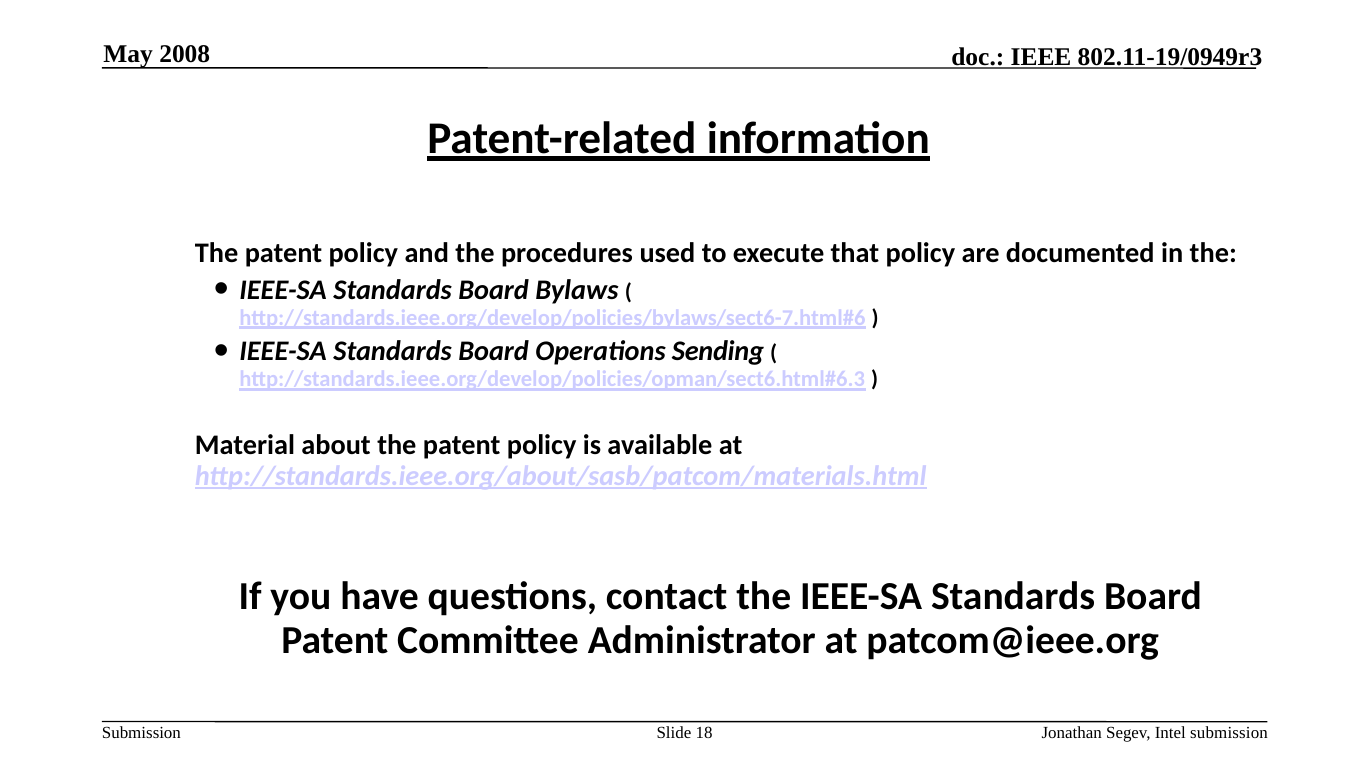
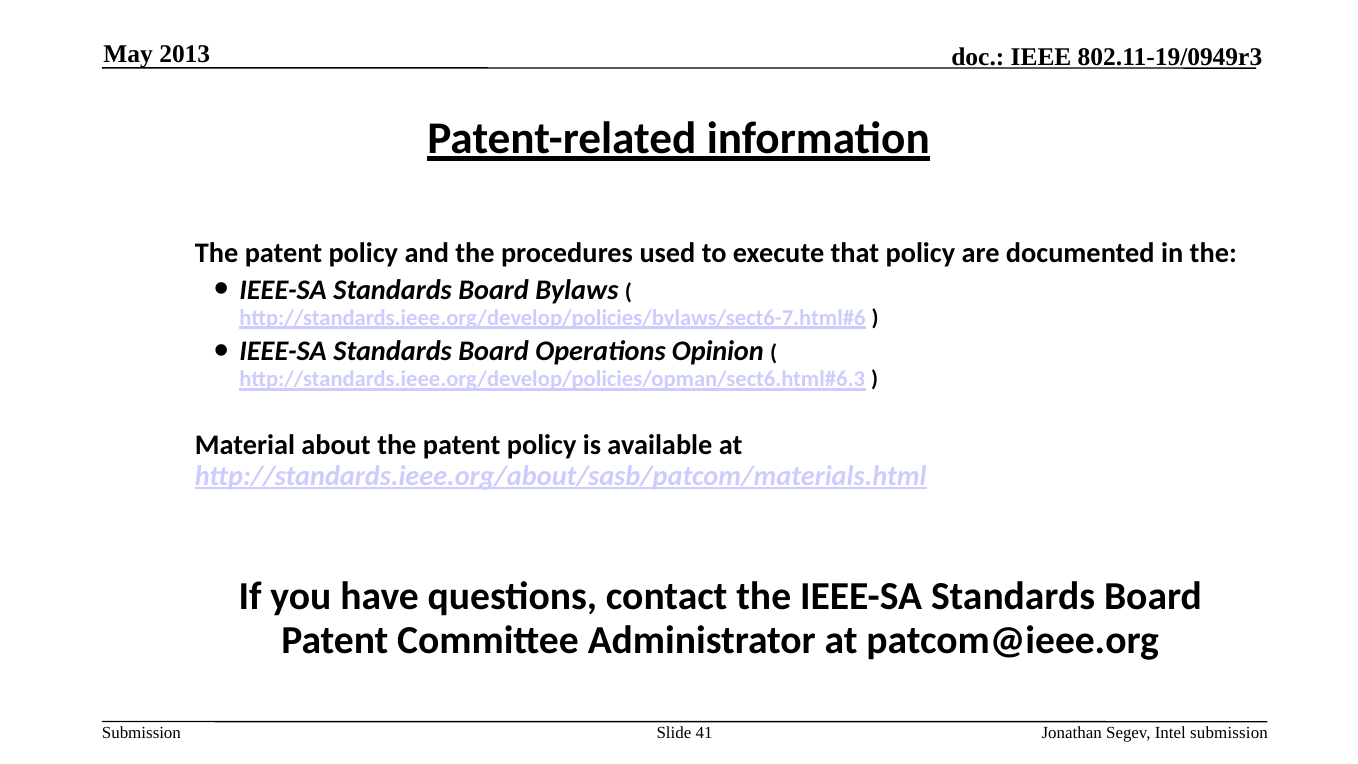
2008: 2008 -> 2013 (185, 54)
Sending: Sending -> Opinion (718, 352)
18: 18 -> 41 (704, 733)
